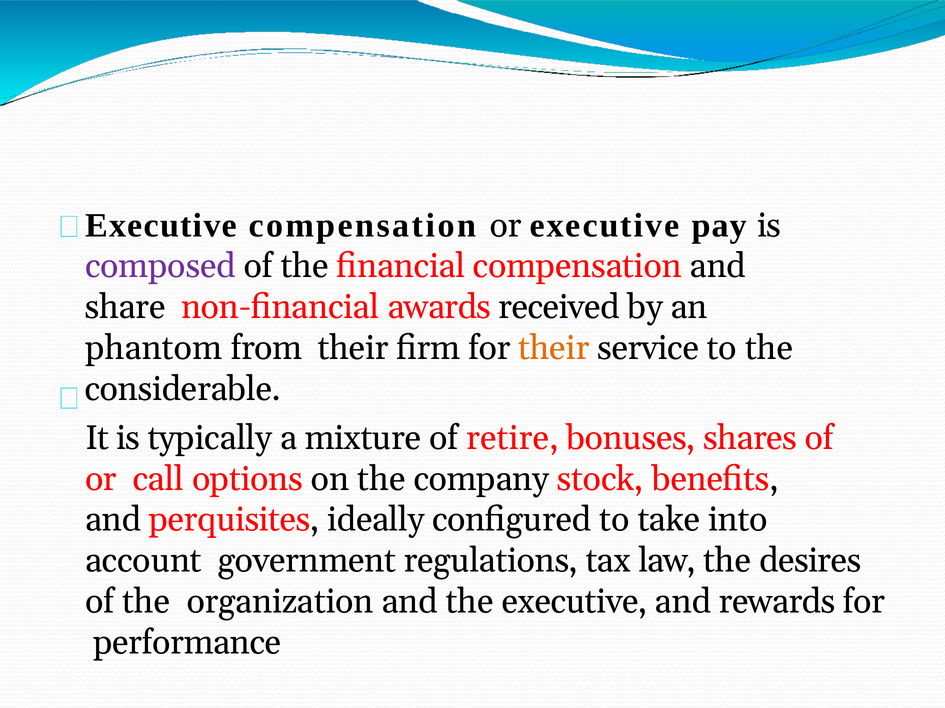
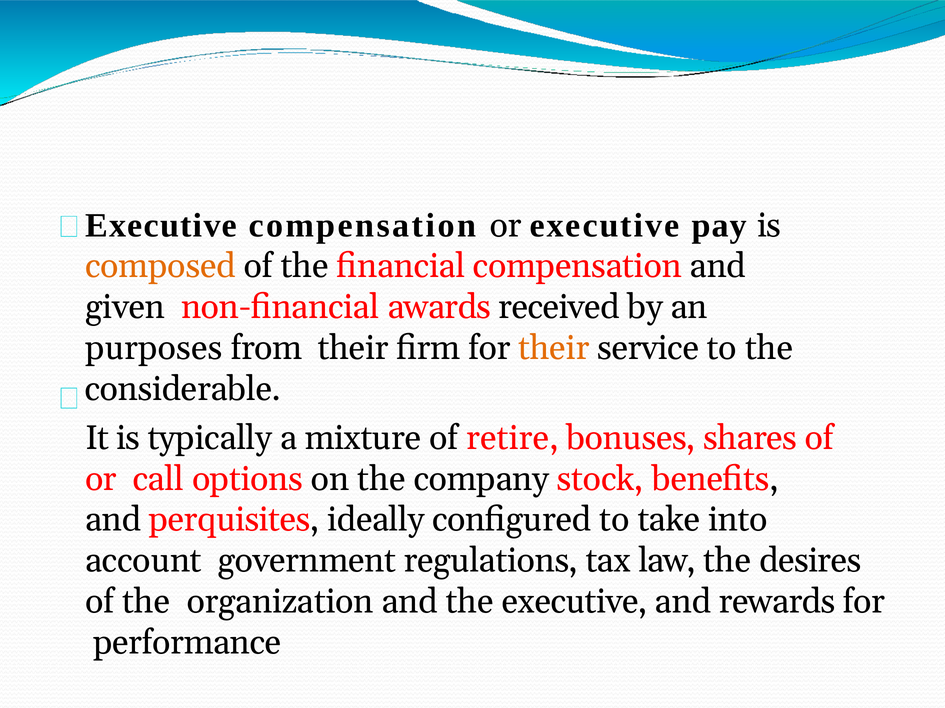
composed colour: purple -> orange (160, 266)
share: share -> given (125, 307)
phantom: phantom -> purposes (154, 348)
